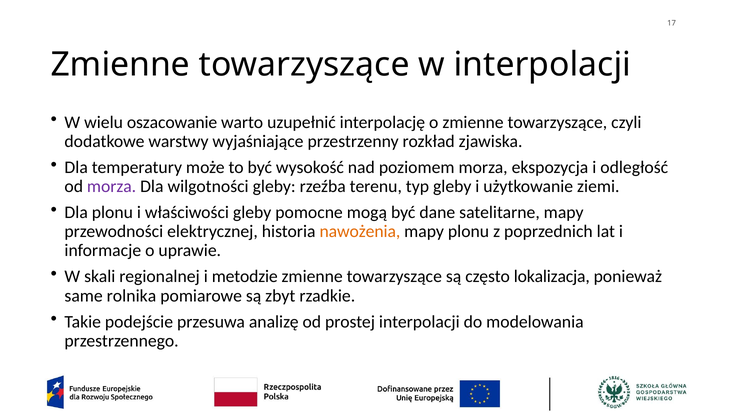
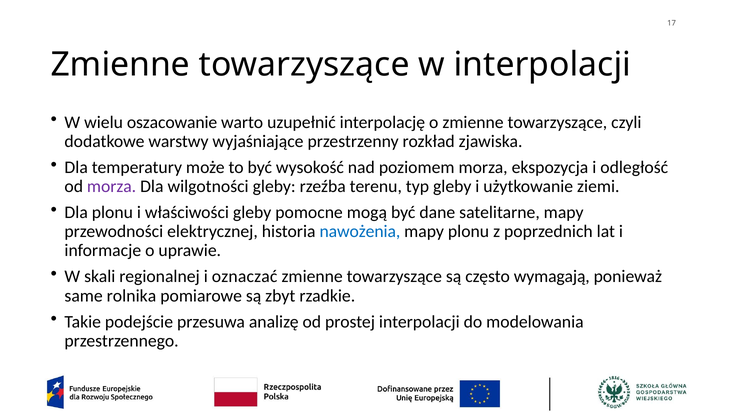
nawożenia colour: orange -> blue (360, 231)
metodzie: metodzie -> oznaczać (245, 276)
lokalizacja: lokalizacja -> wymagają (552, 276)
